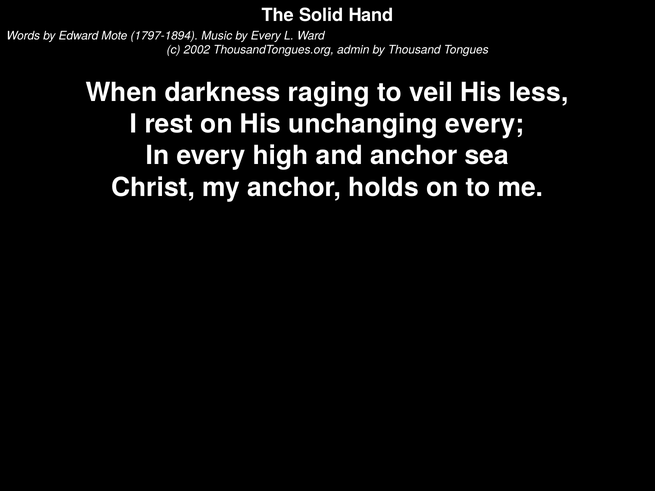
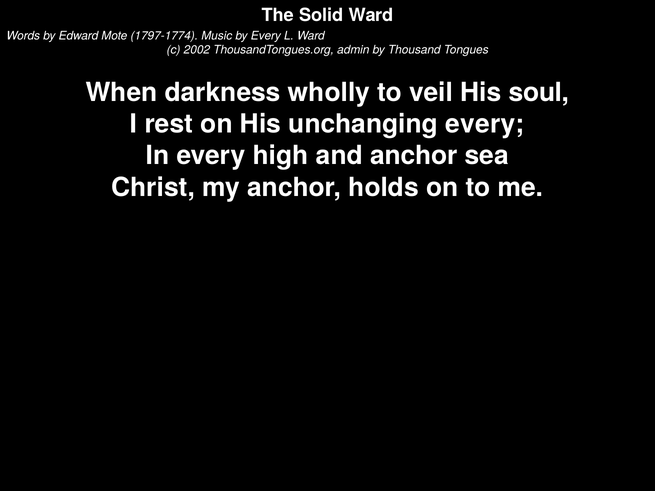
Solid Hand: Hand -> Ward (371, 15)
1797-1894: 1797-1894 -> 1797-1774 (164, 36)
raging: raging -> wholly (329, 93)
less: less -> soul (539, 93)
